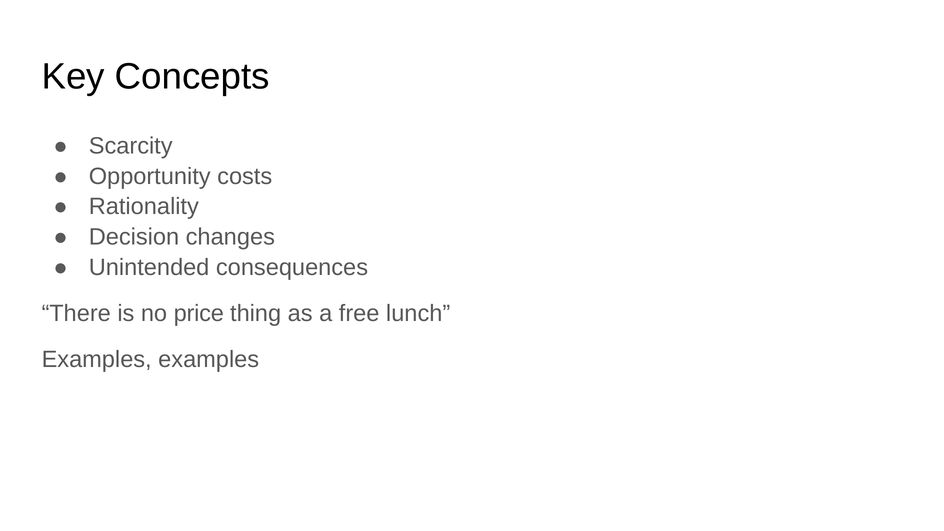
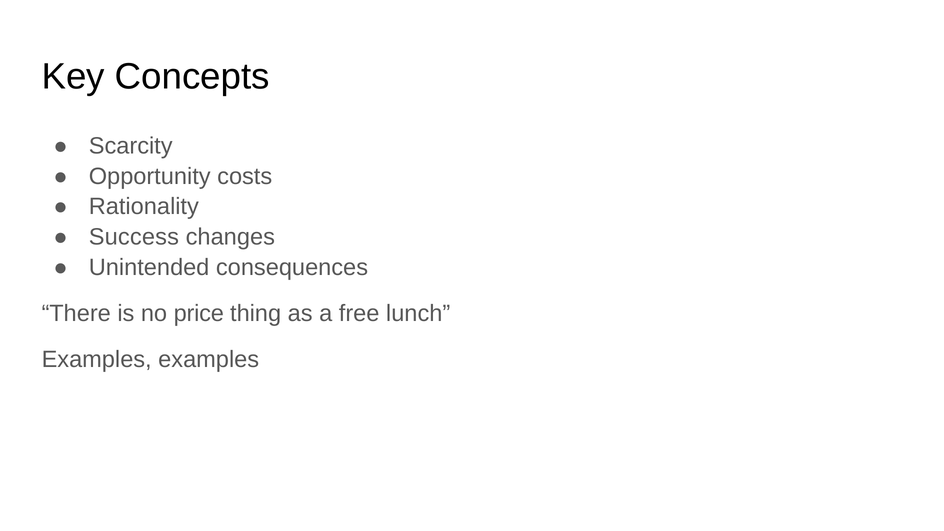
Decision: Decision -> Success (134, 237)
